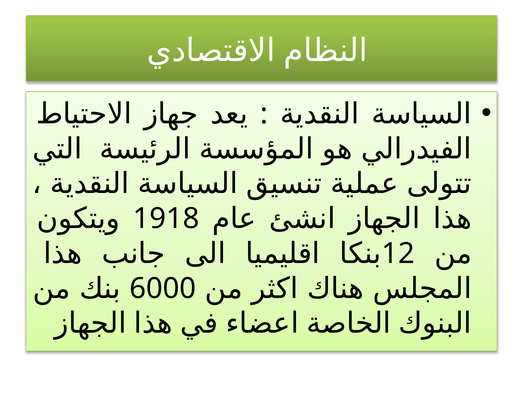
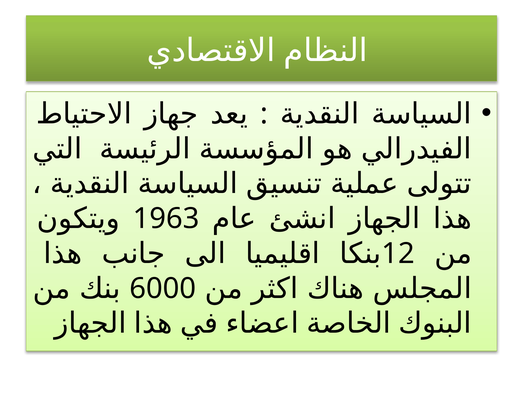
1918: 1918 -> 1963 (166, 218)
